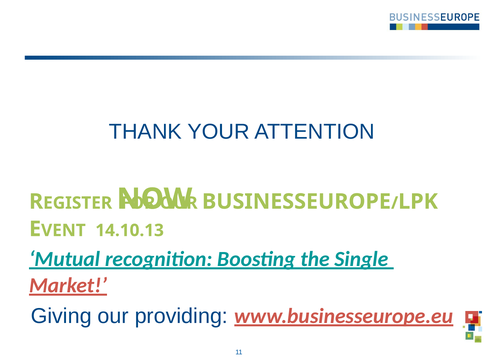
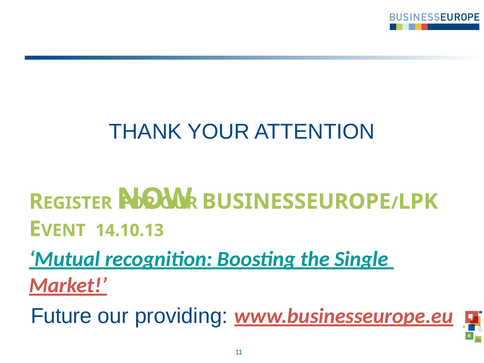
Giving: Giving -> Future (61, 316)
